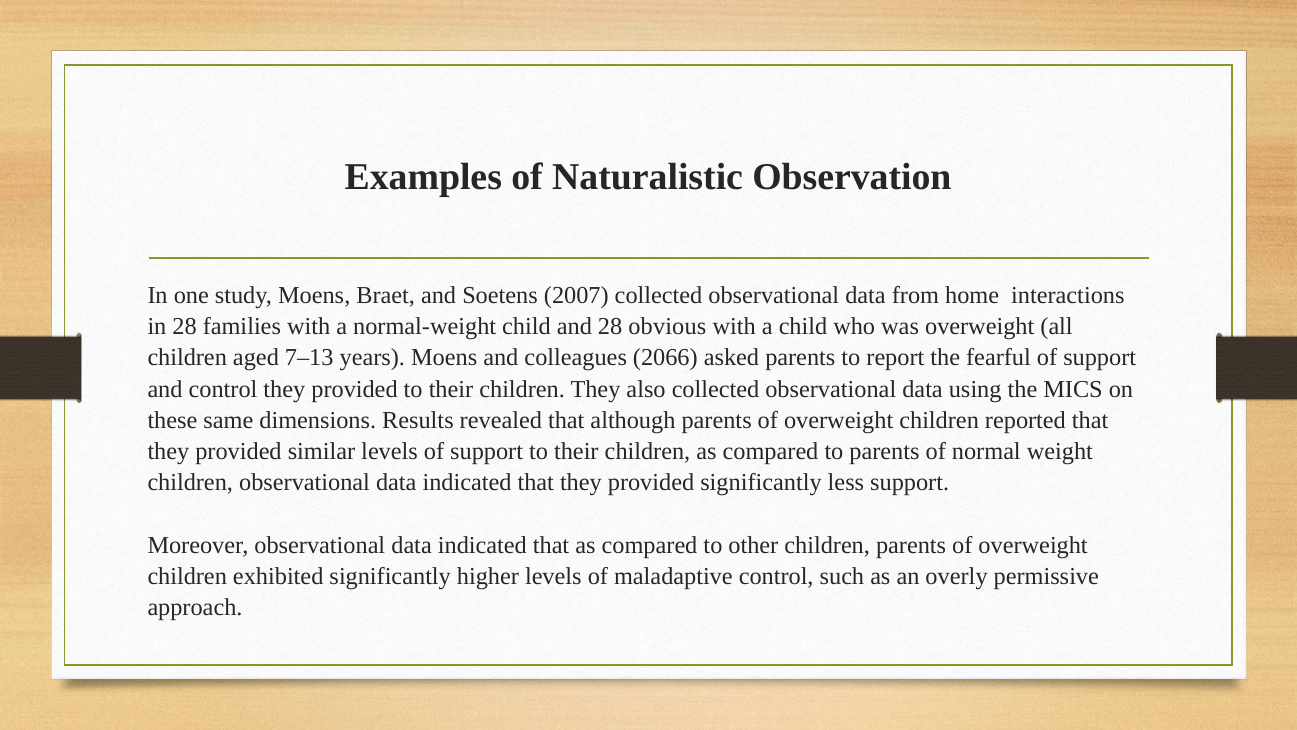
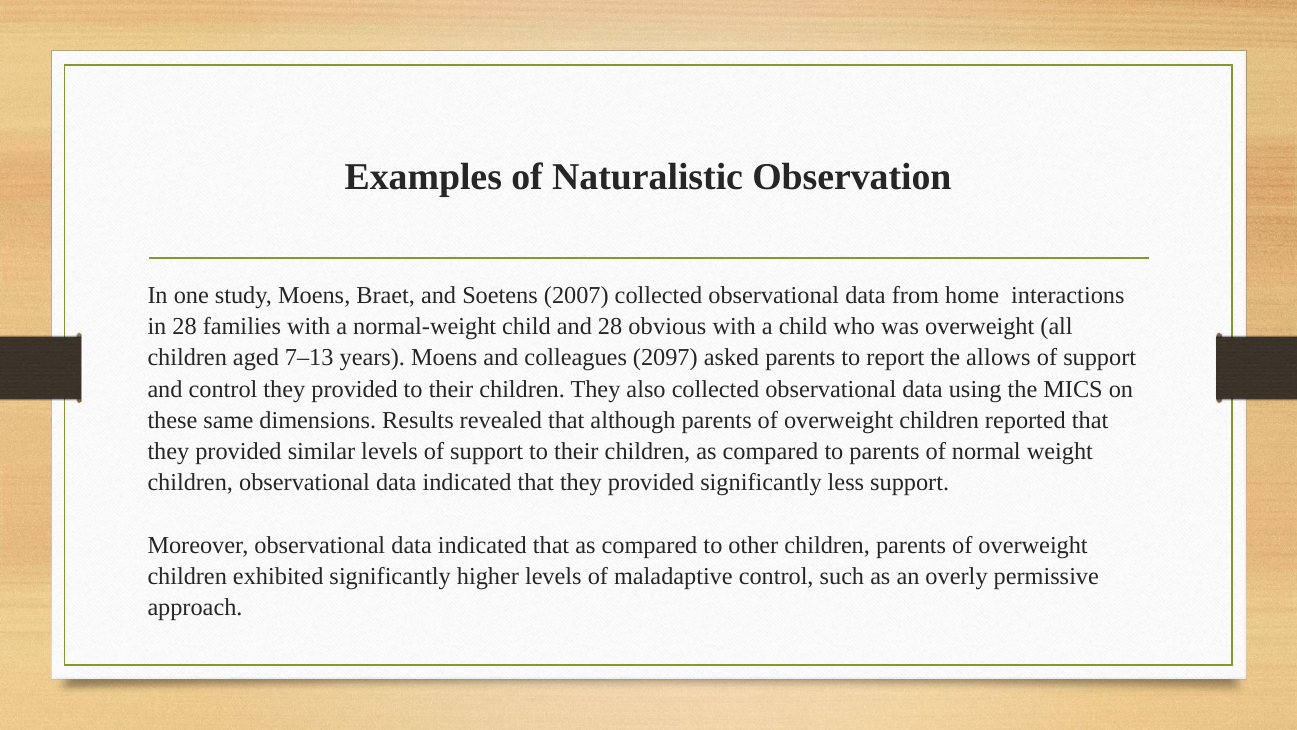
2066: 2066 -> 2097 (665, 358)
fearful: fearful -> allows (998, 358)
